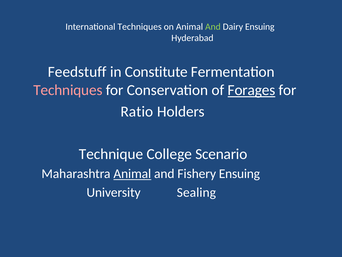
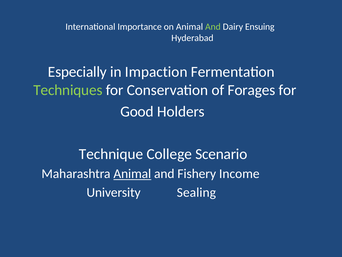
International Techniques: Techniques -> Importance (140, 27)
Feedstuff: Feedstuff -> Especially (77, 72)
Constitute: Constitute -> Impaction (156, 72)
Techniques colour: pink -> light green (68, 90)
Forages underline: present -> none (252, 90)
Ratio: Ratio -> Good (137, 111)
Fishery Ensuing: Ensuing -> Income (239, 173)
